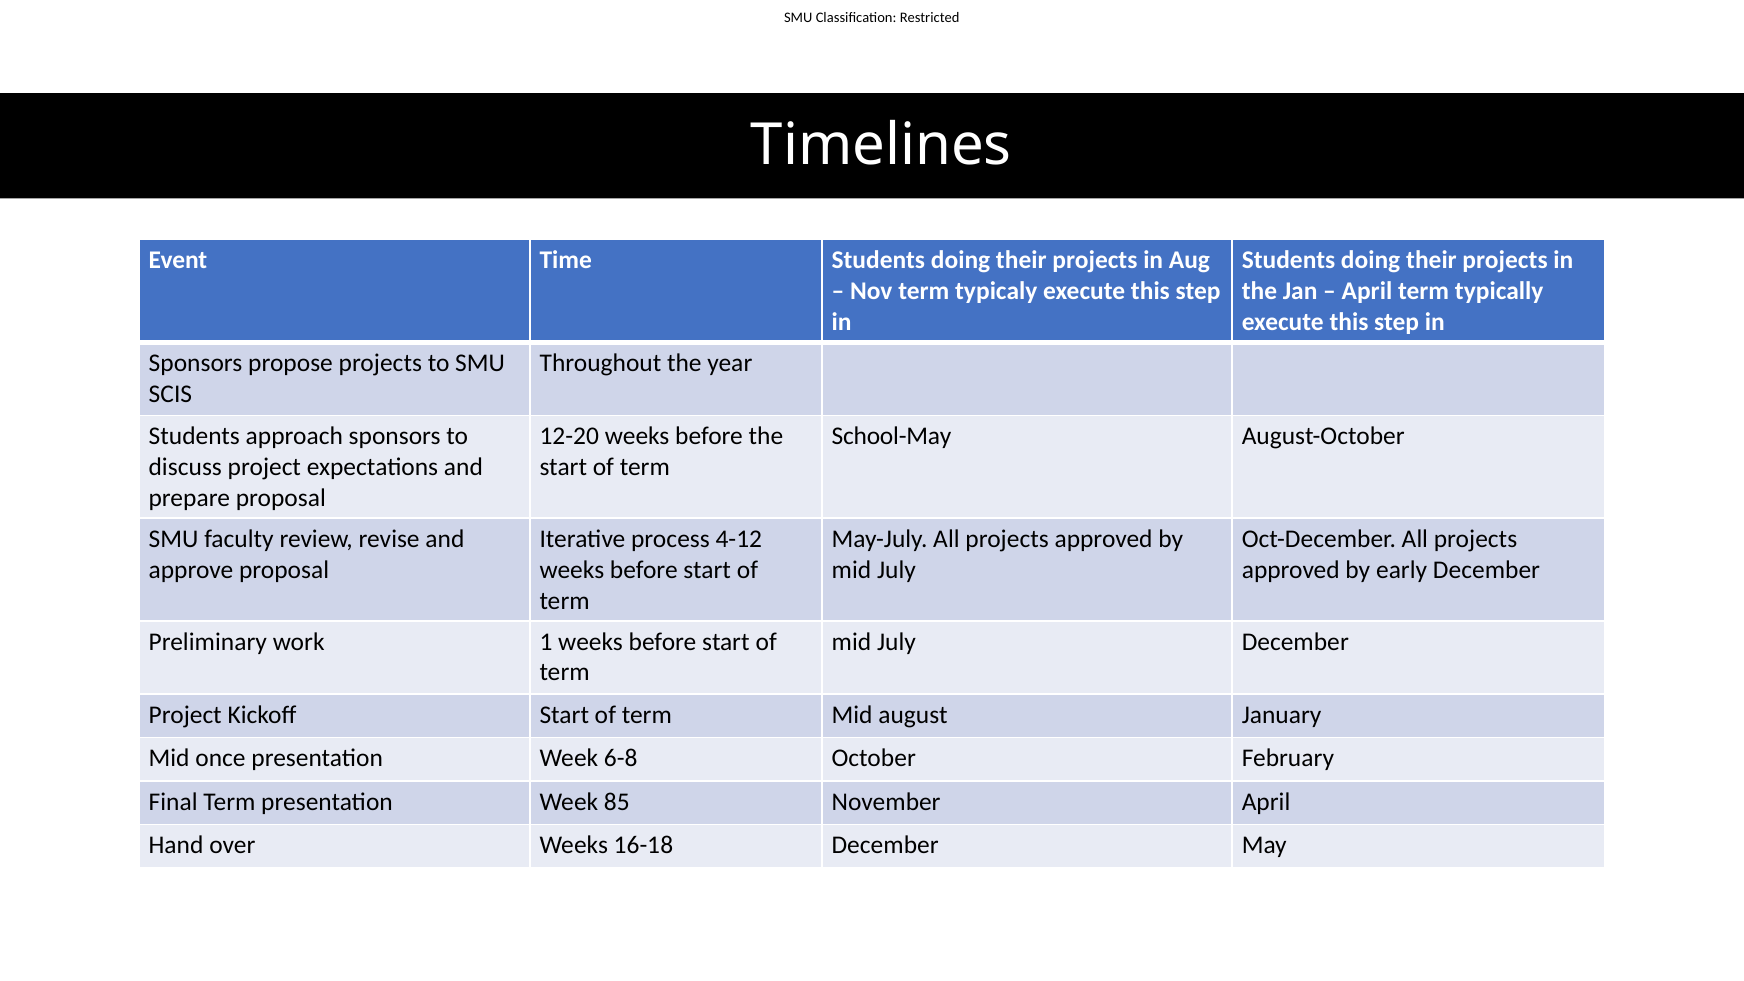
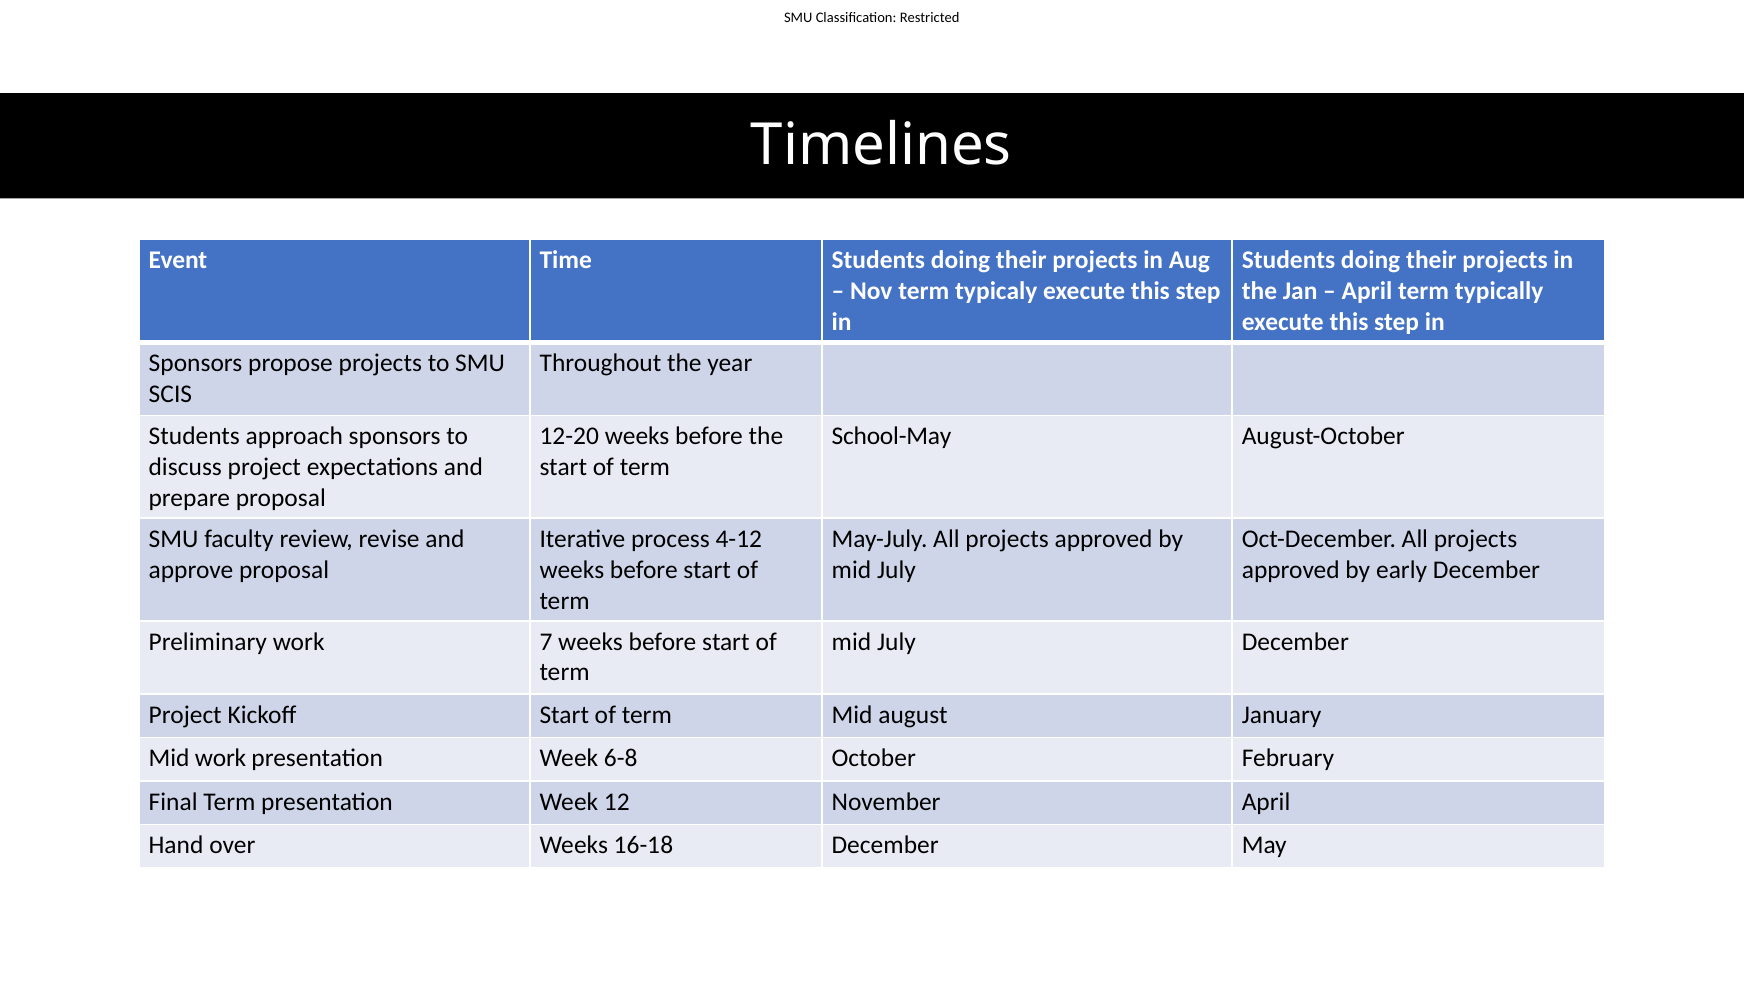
1: 1 -> 7 (546, 642)
Mid once: once -> work (221, 758)
85: 85 -> 12 (617, 802)
